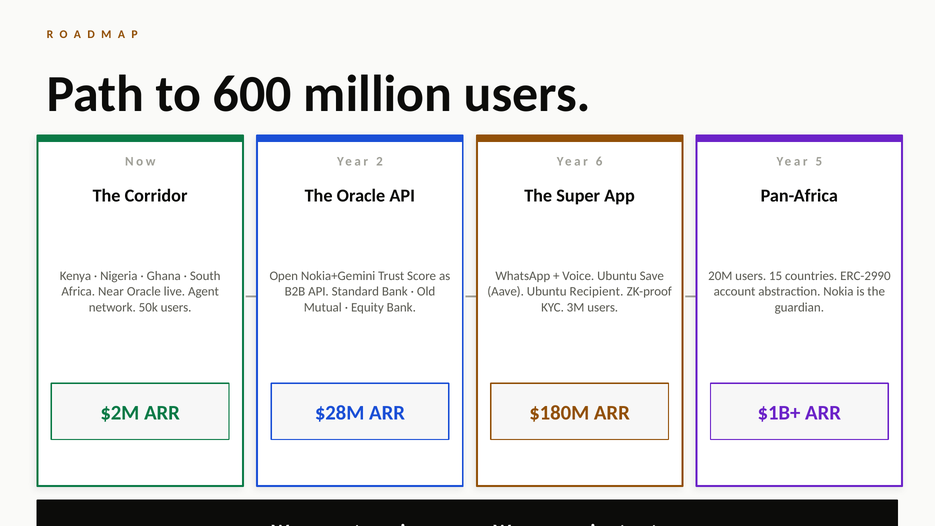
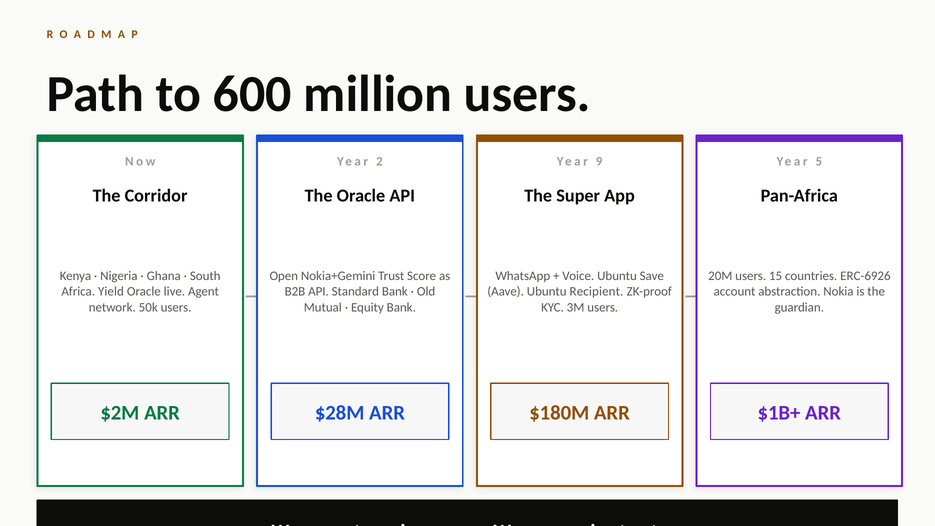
6: 6 -> 9 (599, 162)
ERC-2990: ERC-2990 -> ERC-6926 (865, 276)
Near: Near -> Yield (111, 292)
